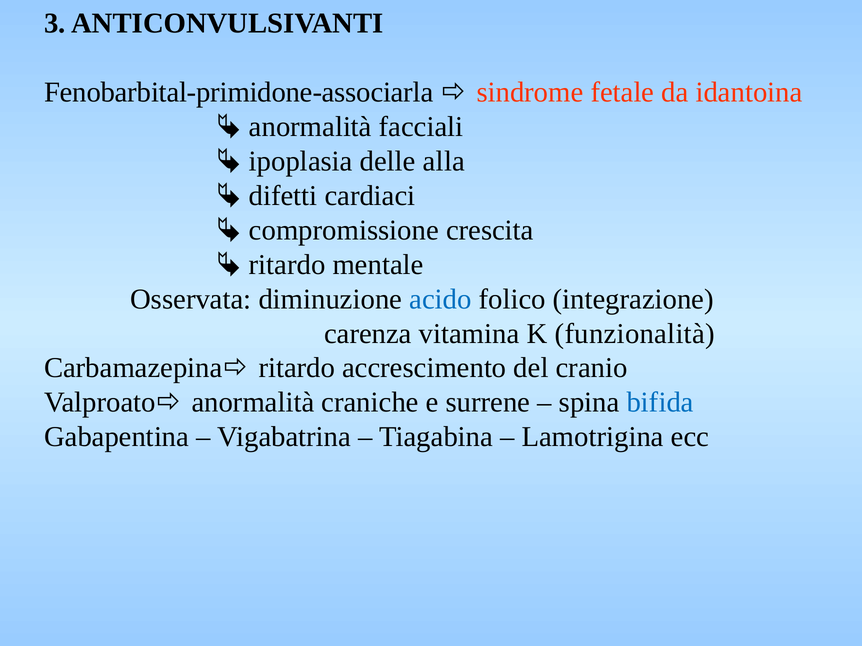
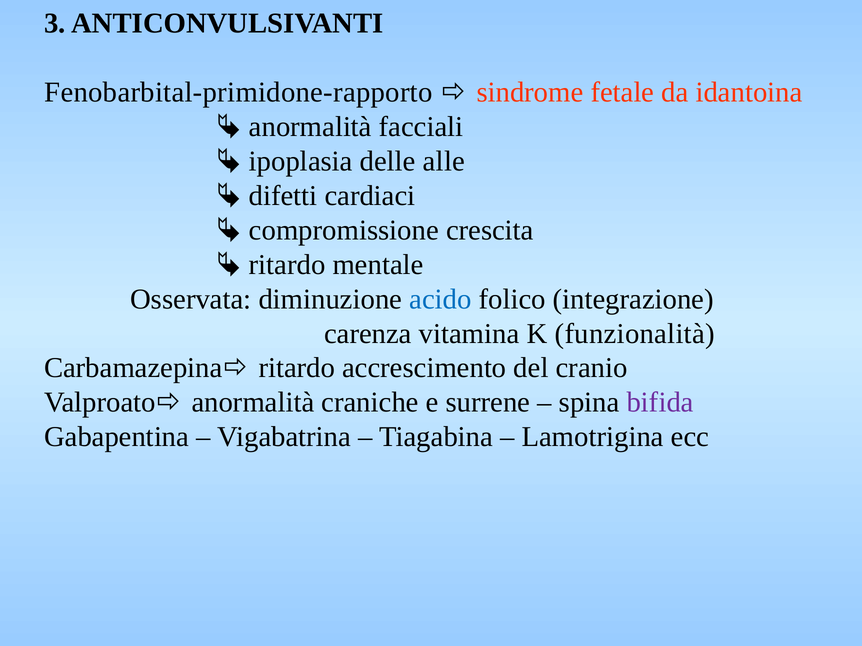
Fenobarbital-primidone-associarla: Fenobarbital-primidone-associarla -> Fenobarbital-primidone-rapporto (238, 92)
alla: alla -> alle (444, 161)
bifida colour: blue -> purple (660, 403)
